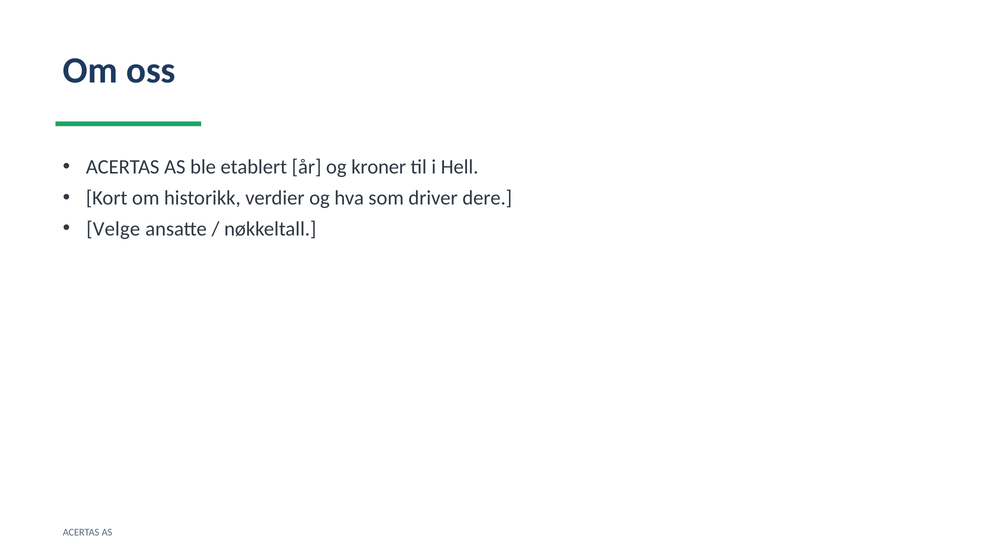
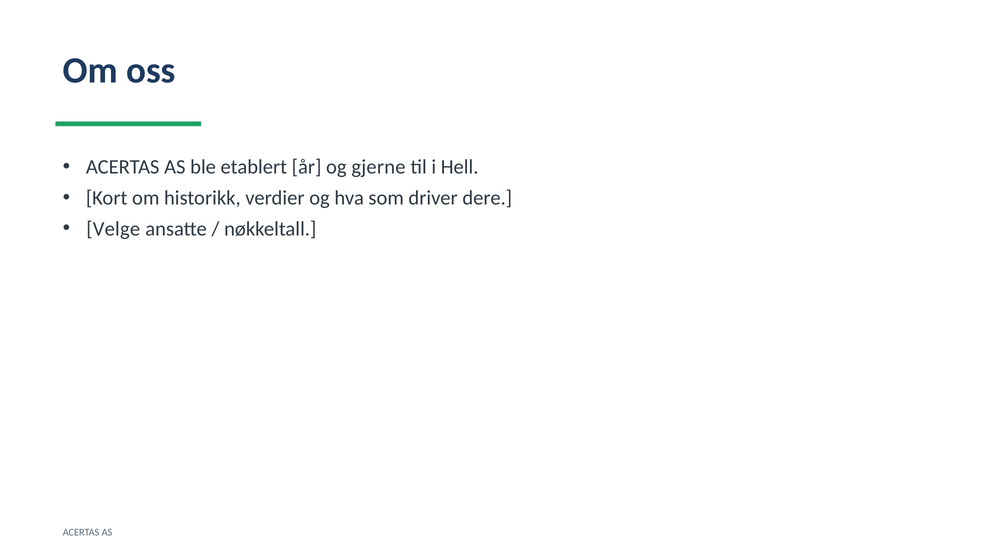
kroner: kroner -> gjerne (378, 167)
